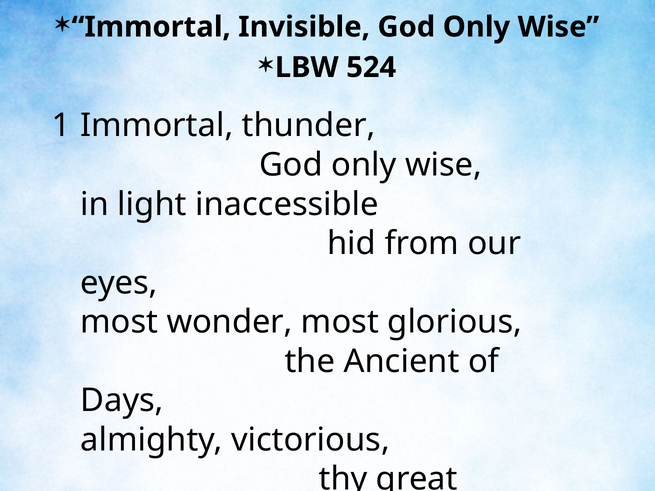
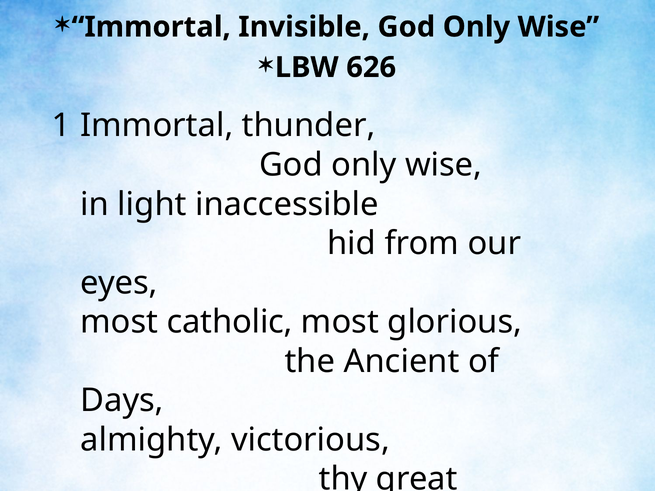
524: 524 -> 626 (371, 67)
wonder: wonder -> catholic (230, 322)
